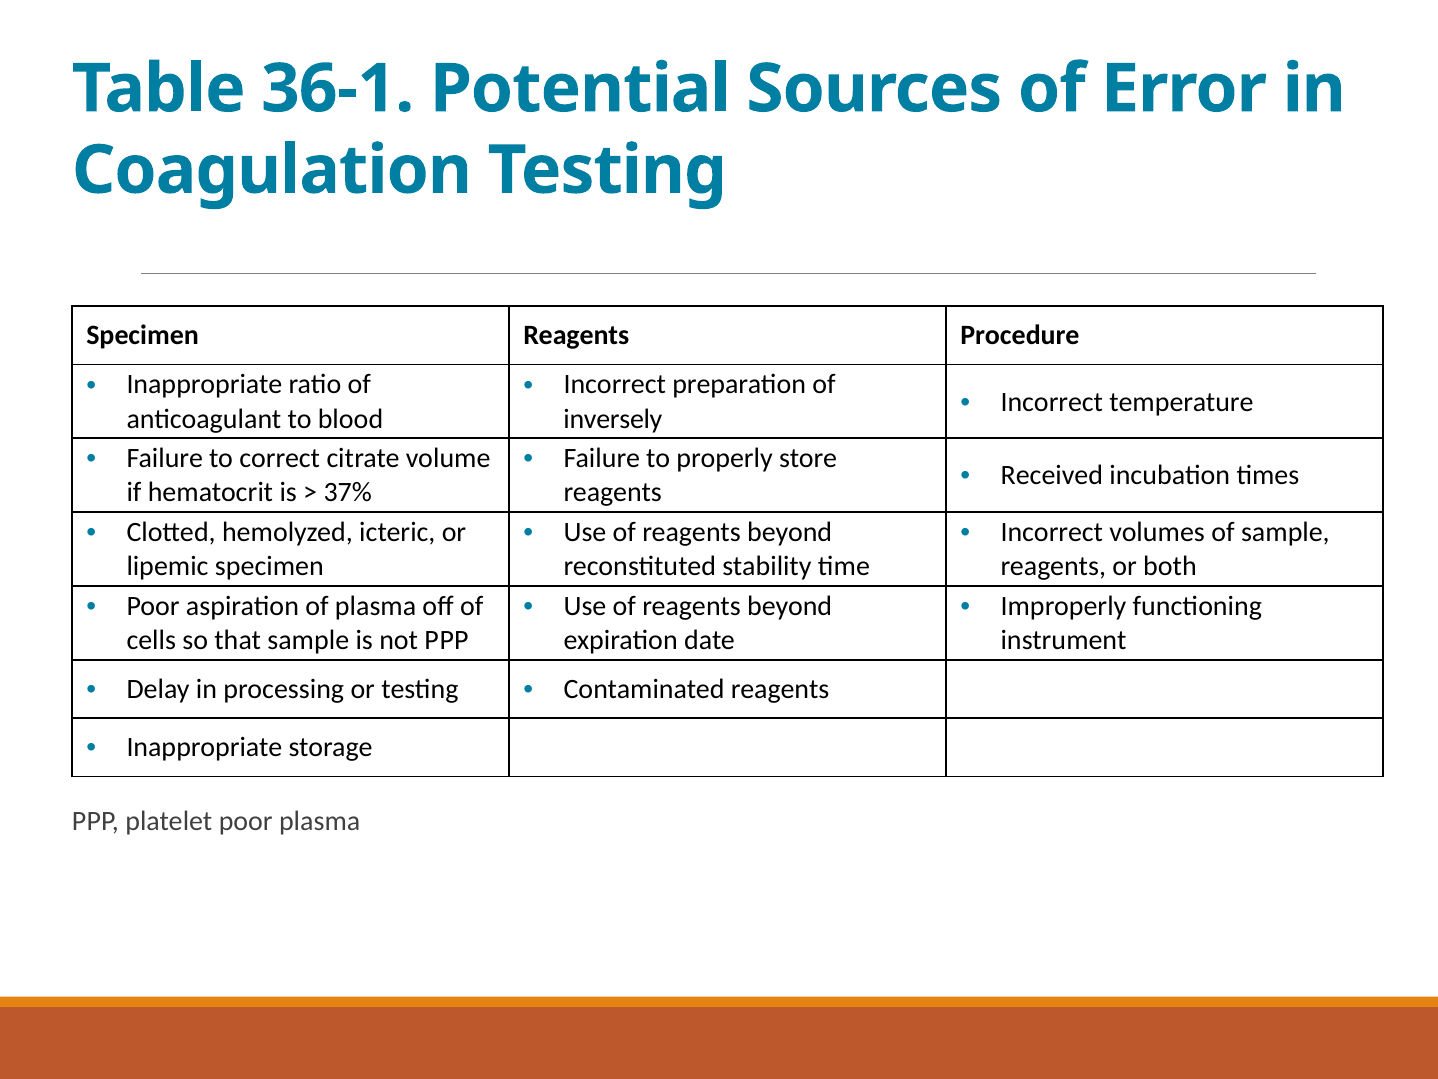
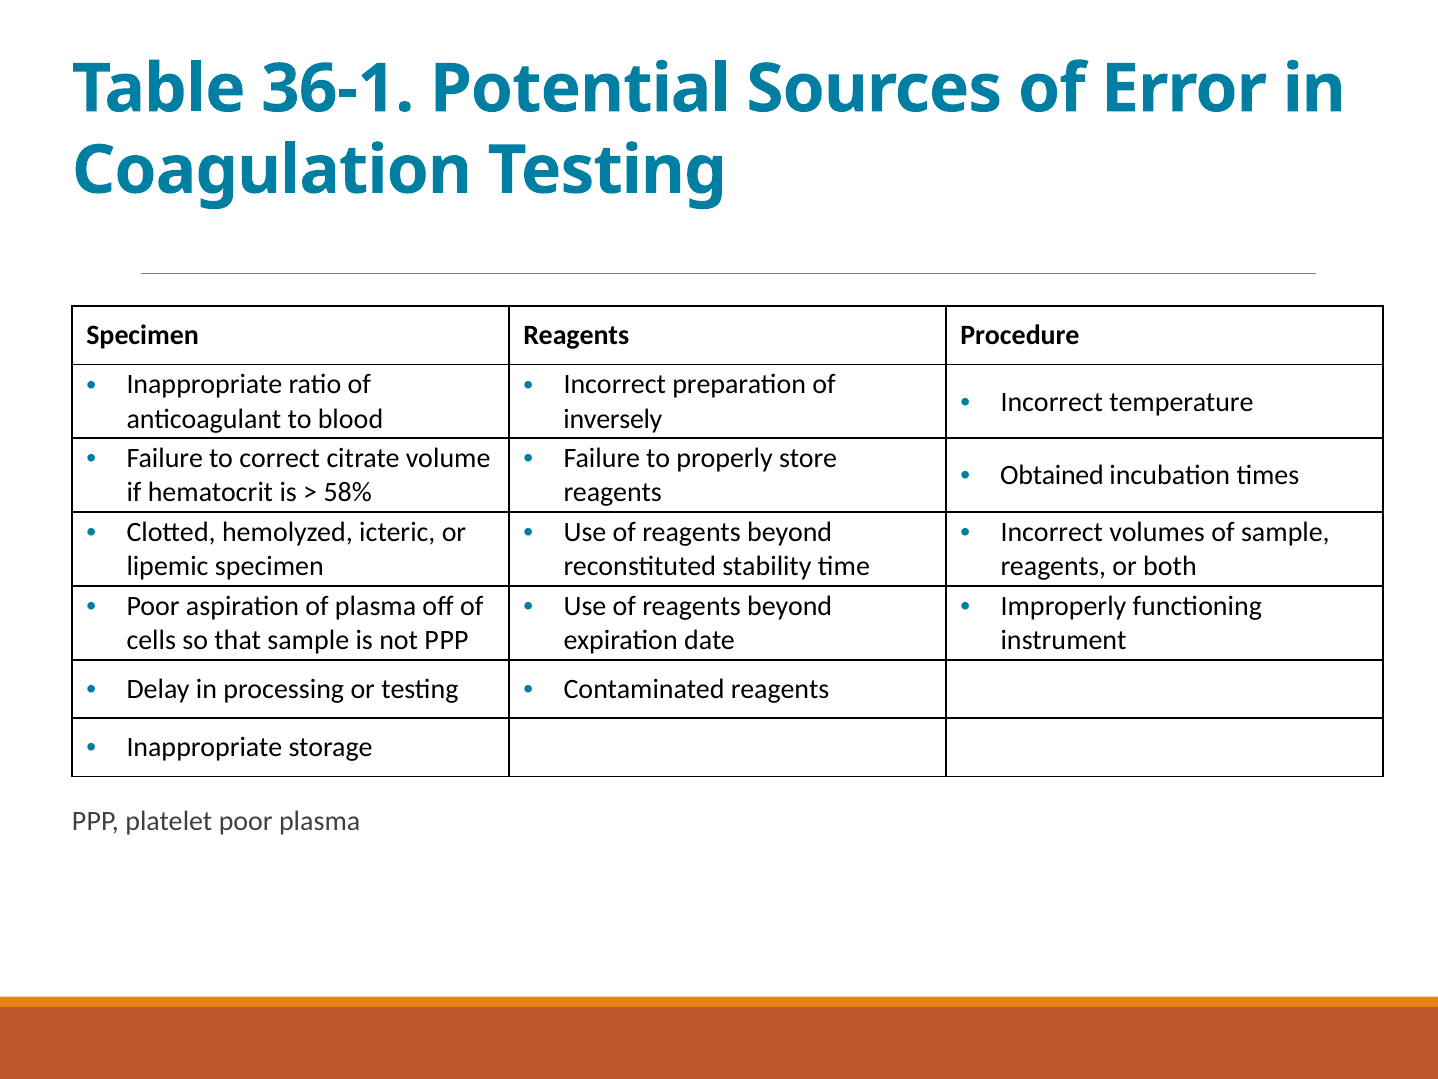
Received: Received -> Obtained (1052, 475)
37%: 37% -> 58% (348, 492)
